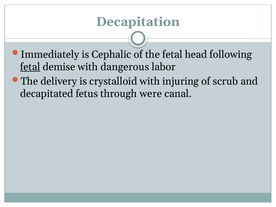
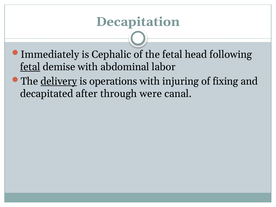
dangerous: dangerous -> abdominal (125, 67)
delivery underline: none -> present (59, 81)
crystalloid: crystalloid -> operations (113, 81)
scrub: scrub -> fixing (225, 81)
fetus: fetus -> after (87, 94)
